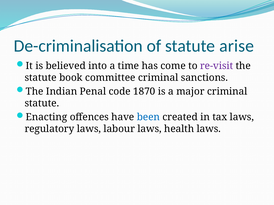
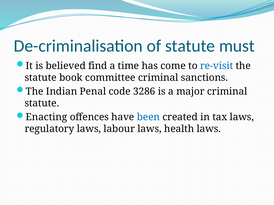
arise: arise -> must (237, 46)
into: into -> find (98, 66)
re-visit colour: purple -> blue (217, 66)
1870: 1870 -> 3286 (144, 92)
